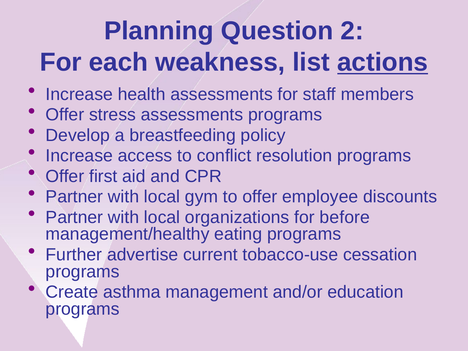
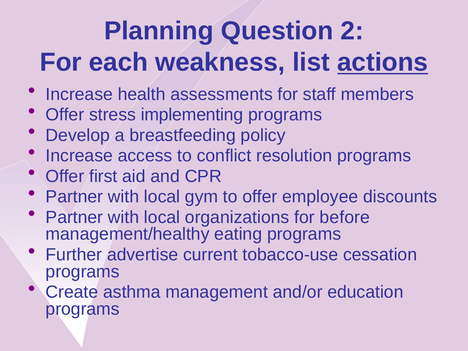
stress assessments: assessments -> implementing (192, 115)
